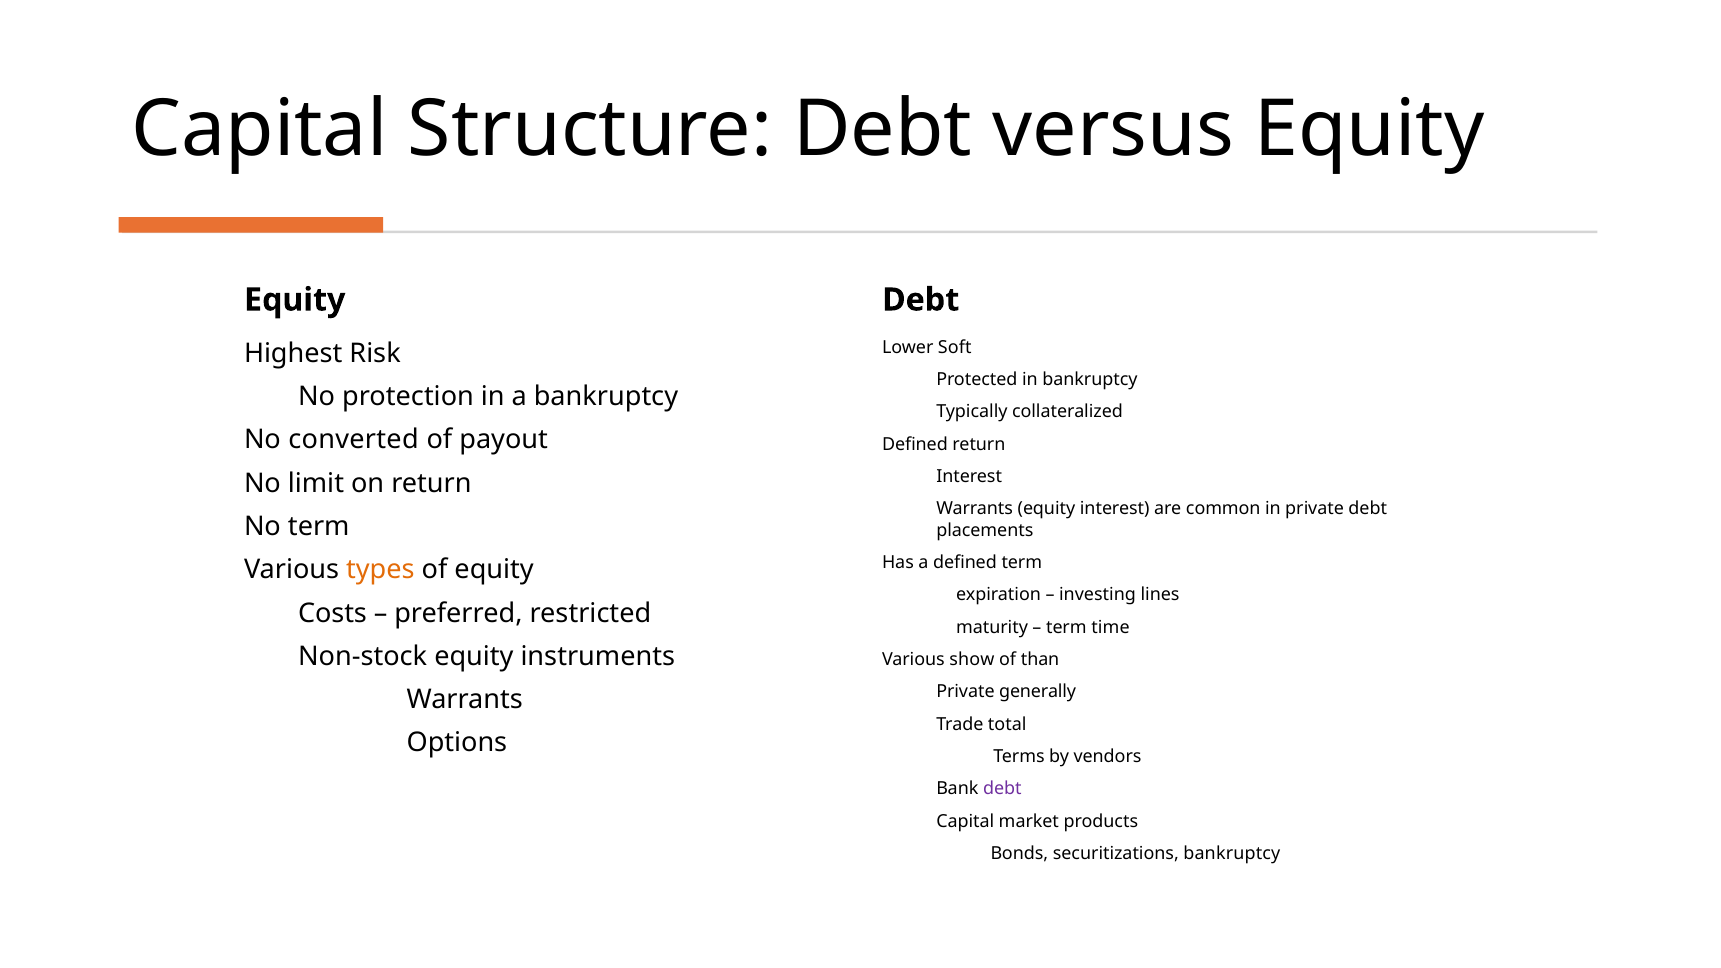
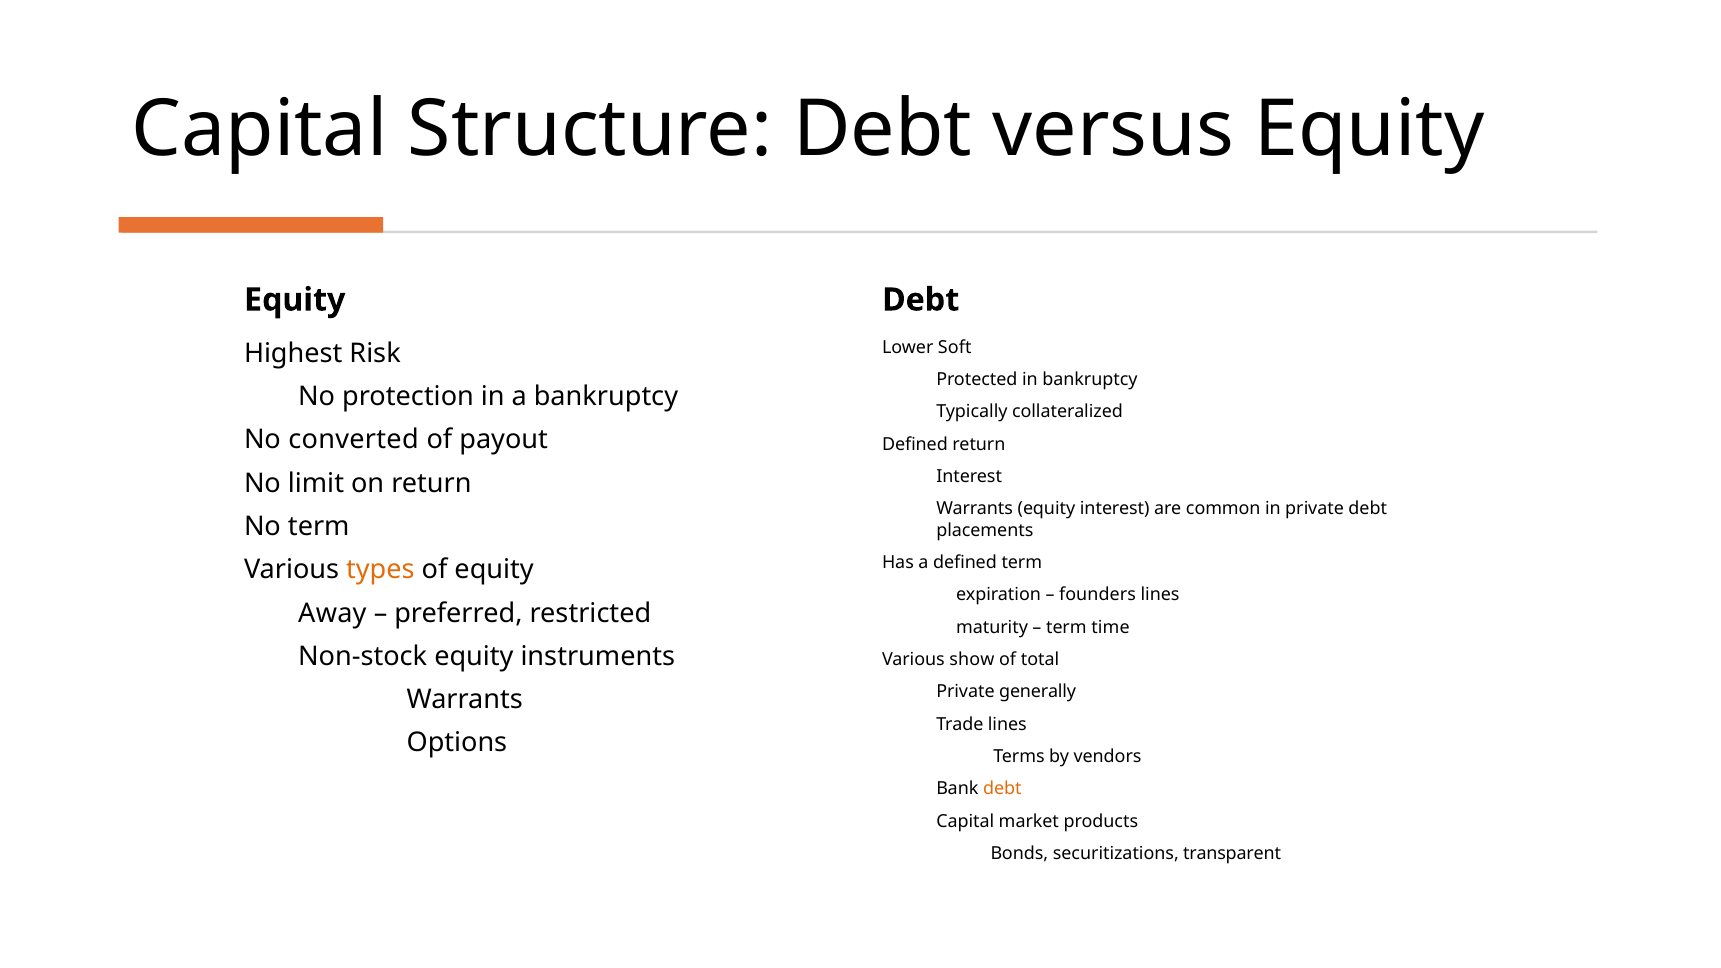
investing: investing -> founders (1097, 595)
Costs: Costs -> Away (332, 613)
than: than -> total (1040, 660)
Trade total: total -> lines (1007, 724)
debt colour: purple -> orange (1002, 789)
securitizations bankruptcy: bankruptcy -> transparent (1232, 854)
